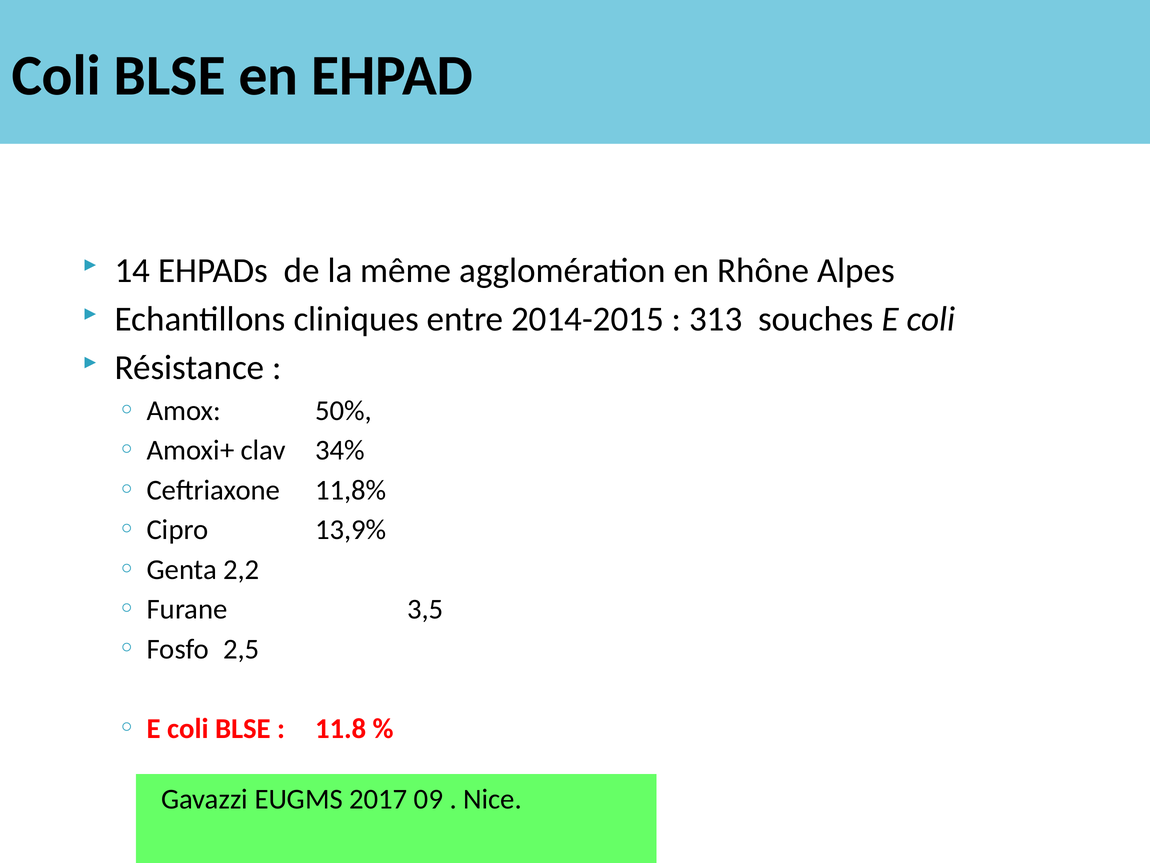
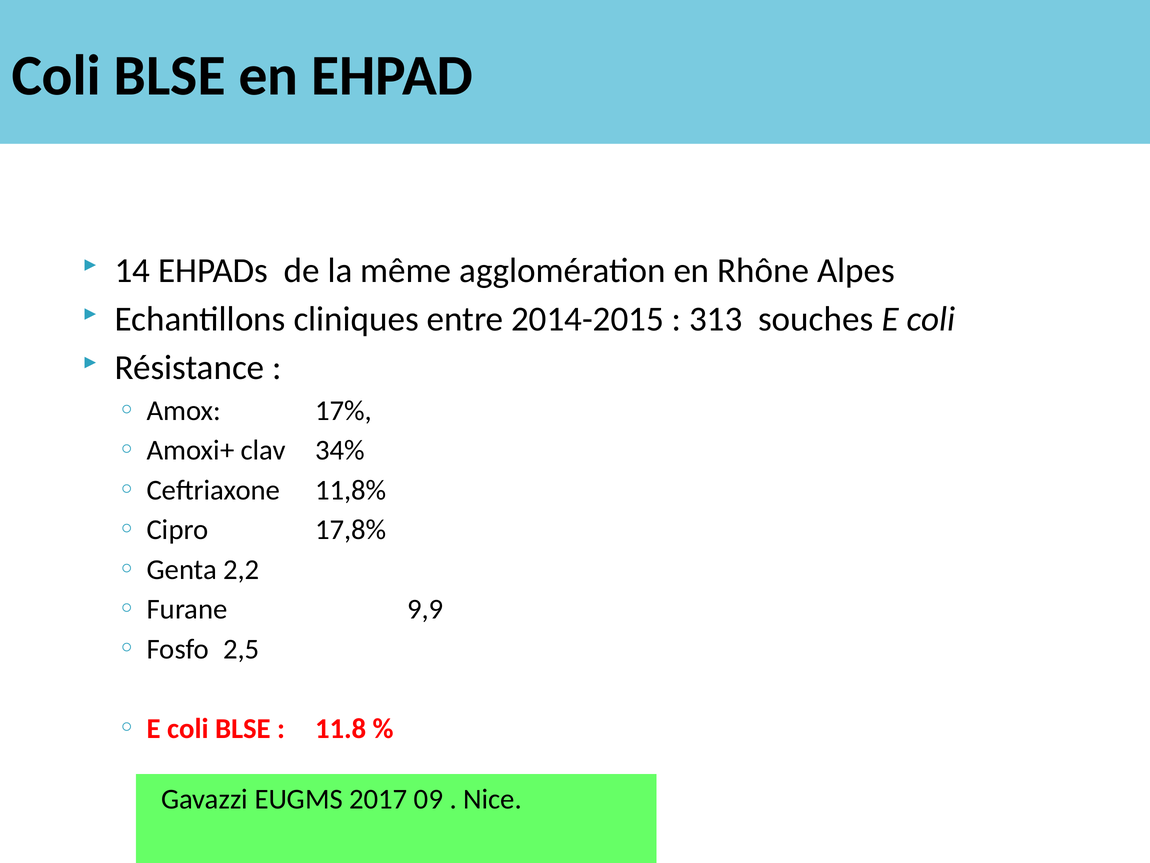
50%: 50% -> 17% (343, 410)
13,9%: 13,9% -> 17,8% (351, 530)
3,5: 3,5 -> 9,9 (425, 609)
